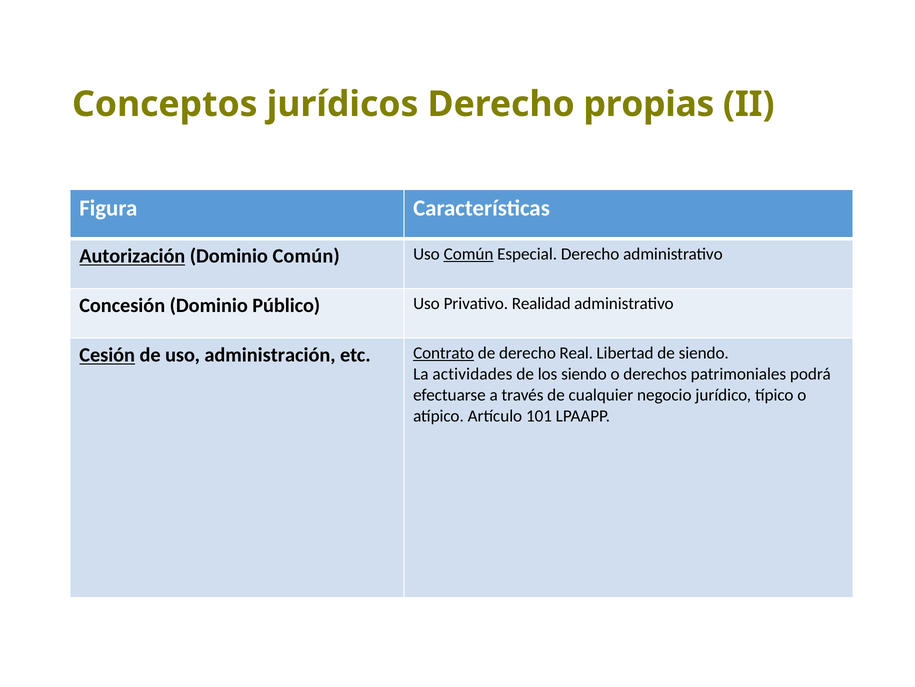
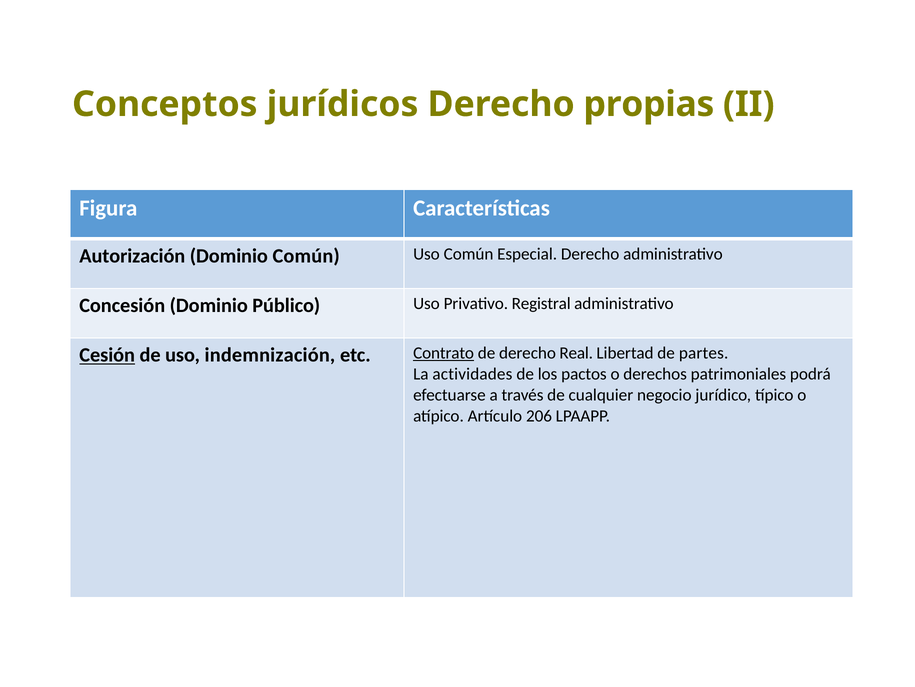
Autorización underline: present -> none (132, 256)
Común underline: present -> none (469, 254)
Realidad: Realidad -> Registral (541, 303)
administración: administración -> indemnización (270, 355)
de siendo: siendo -> partes (704, 353)
los siendo: siendo -> pactos (584, 374)
101: 101 -> 206 (539, 415)
